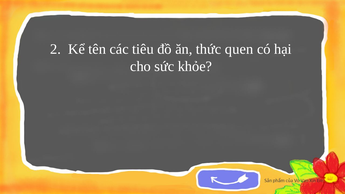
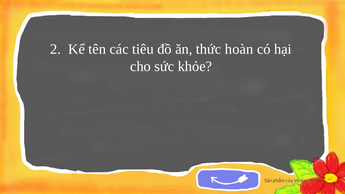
quen: quen -> hoàn (239, 49)
